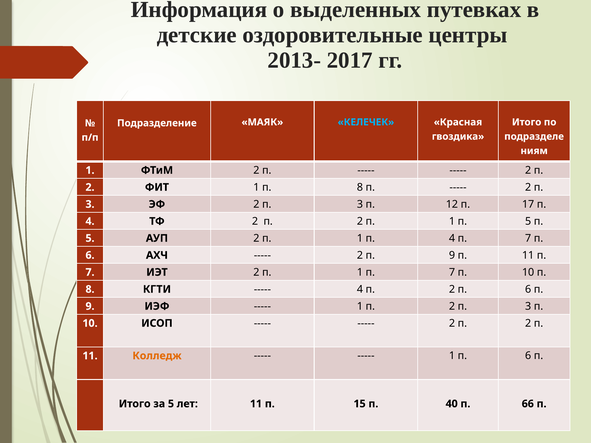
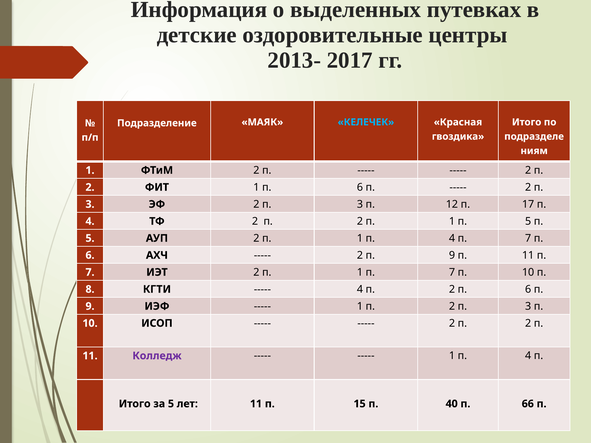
1 п 8: 8 -> 6 (360, 187)
Колледж colour: orange -> purple (157, 356)
6: 6 -> 4 (528, 356)
